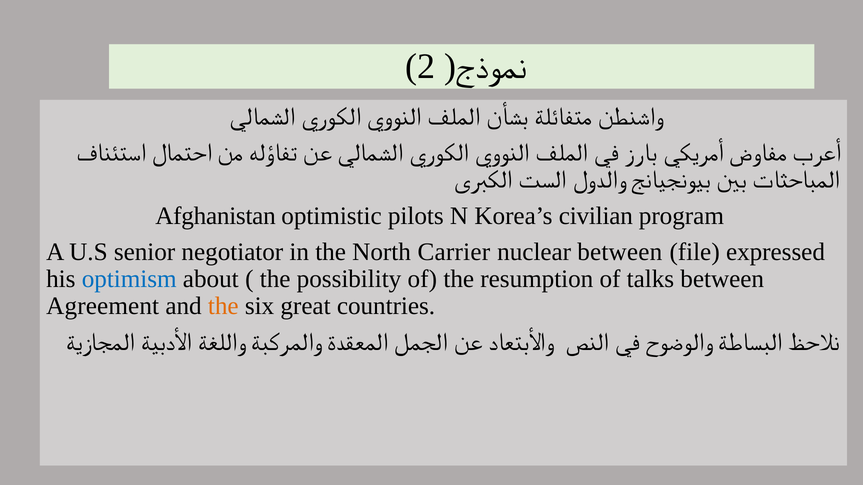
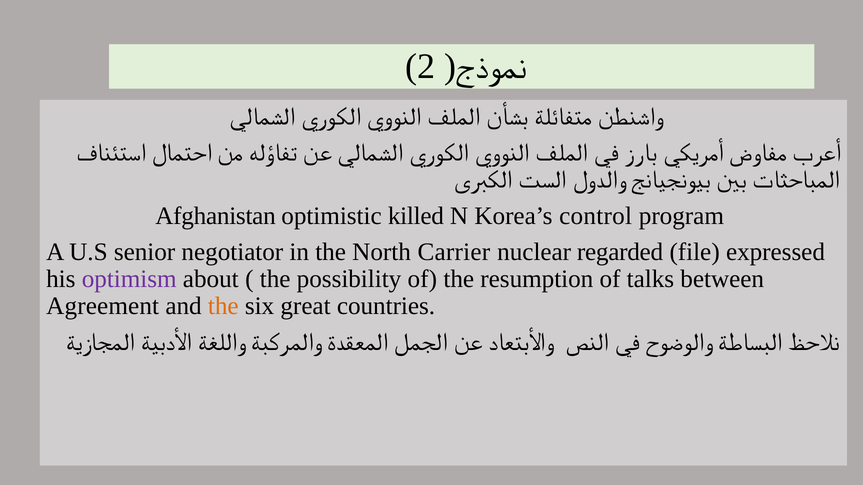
pilots: pilots -> killed (416, 216)
civilian: civilian -> control (596, 216)
nuclear between: between -> regarded (620, 252)
optimism colour: blue -> purple (129, 279)
